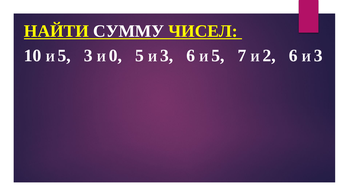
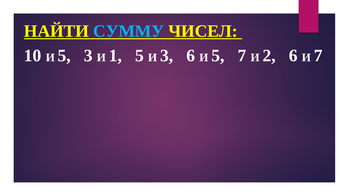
СУММУ colour: white -> light blue (129, 31)
0: 0 -> 1 (115, 56)
6 И 3: 3 -> 7 (318, 56)
